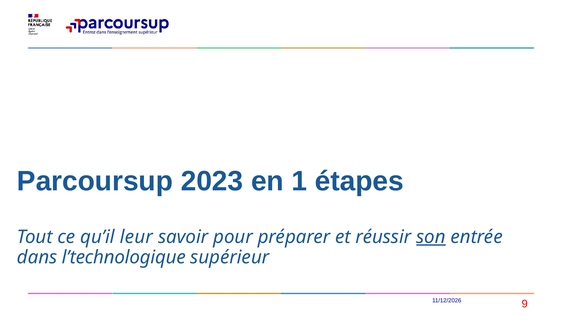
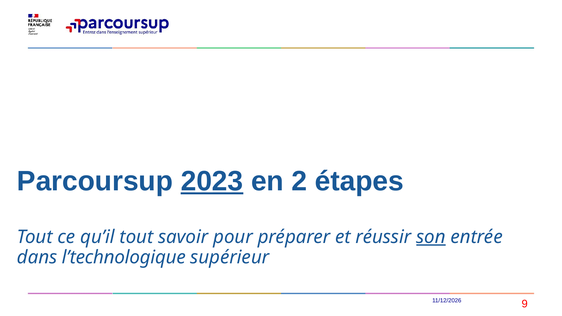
2023 underline: none -> present (212, 181)
1: 1 -> 2 (299, 181)
qu’il leur: leur -> tout (136, 237)
